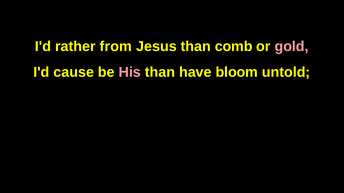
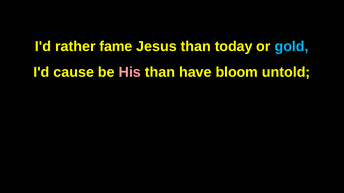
from: from -> fame (116, 47)
comb: comb -> today (234, 47)
gold colour: pink -> light blue (292, 47)
